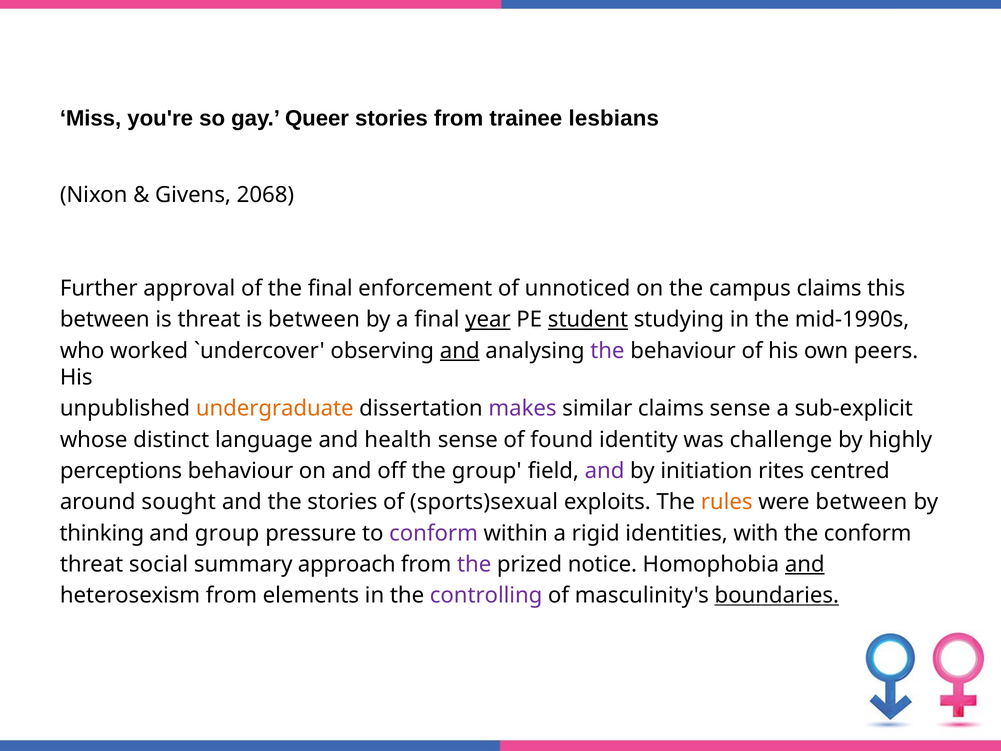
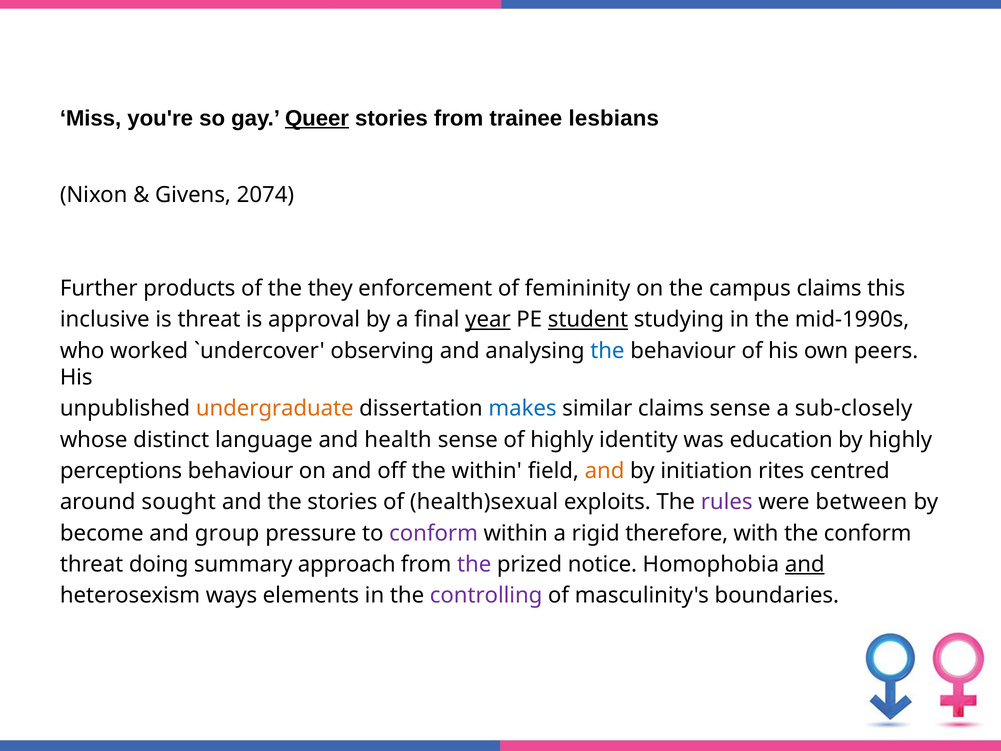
Queer underline: none -> present (317, 118)
2068: 2068 -> 2074 (265, 195)
approval: approval -> products (189, 288)
the final: final -> they (330, 288)
unnoticed: unnoticed -> femininity (578, 288)
between: between -> inclusive (105, 320)
is between: between -> approval (314, 320)
and underline: present -> none (460, 351)
the colour: purple -> blue (607, 351)
makes colour: purple -> blue (523, 408)
sub-explicit: sub-explicit -> sub-closely (854, 408)
of found: found -> highly (562, 440)
challenge: challenge -> education (781, 440)
the group: group -> within (487, 471)
and colour: purple -> orange (605, 471)
sports)sexual: sports)sexual -> health)sexual (484, 502)
rules colour: orange -> purple (727, 502)
thinking: thinking -> become (102, 533)
identities: identities -> therefore (677, 533)
social: social -> doing (159, 564)
heterosexism from: from -> ways (232, 595)
boundaries underline: present -> none (777, 595)
